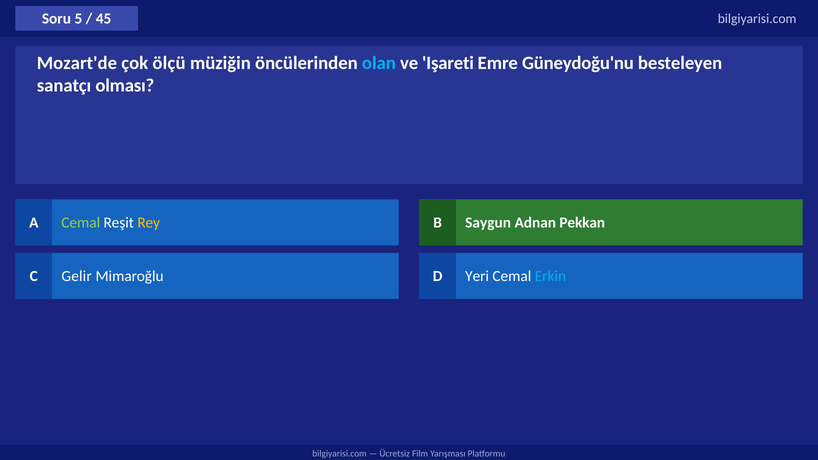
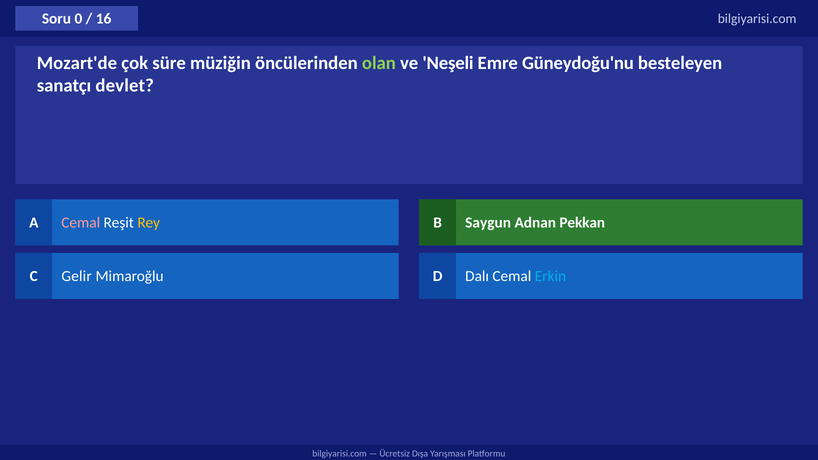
5: 5 -> 0 (78, 19)
45: 45 -> 16 (104, 19)
ölçü: ölçü -> süre (169, 63)
olan colour: light blue -> light green (379, 63)
Işareti: Işareti -> Neşeli (448, 63)
olması: olması -> devlet (125, 86)
Cemal colour: light green -> pink (81, 223)
Yeri: Yeri -> Dalı (477, 276)
Film: Film -> Dışa (420, 454)
